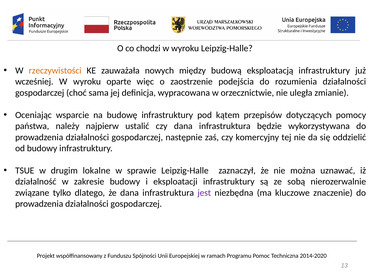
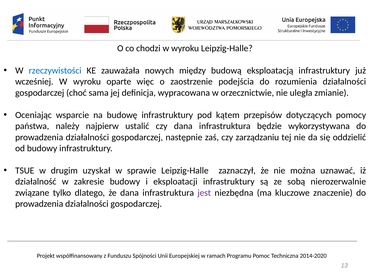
rzeczywistości colour: orange -> blue (55, 70)
komercyjny: komercyjny -> zarządzaniu (257, 137)
lokalne: lokalne -> uzyskał (97, 170)
